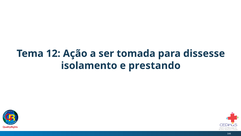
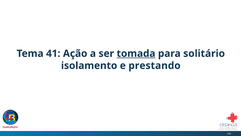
12: 12 -> 41 (53, 53)
tomada underline: none -> present (136, 53)
dissesse: dissesse -> solitário (204, 53)
